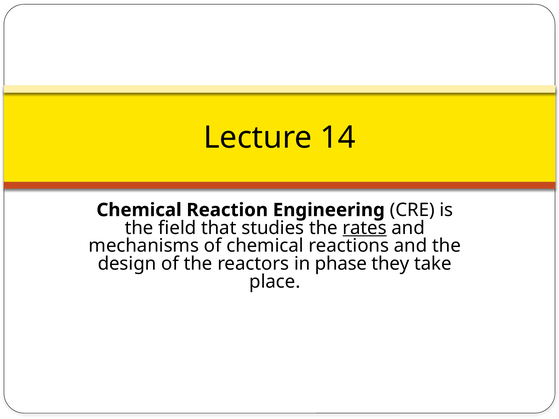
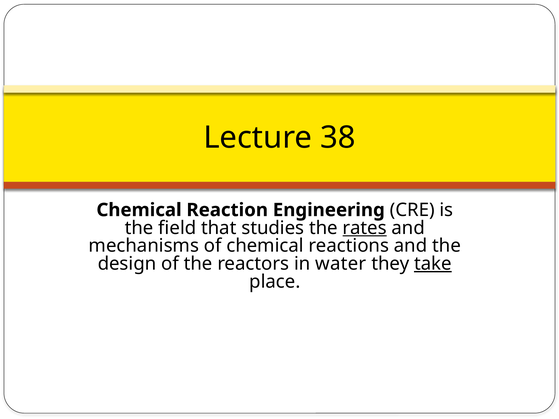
14: 14 -> 38 (338, 138)
phase: phase -> water (341, 264)
take underline: none -> present (433, 264)
